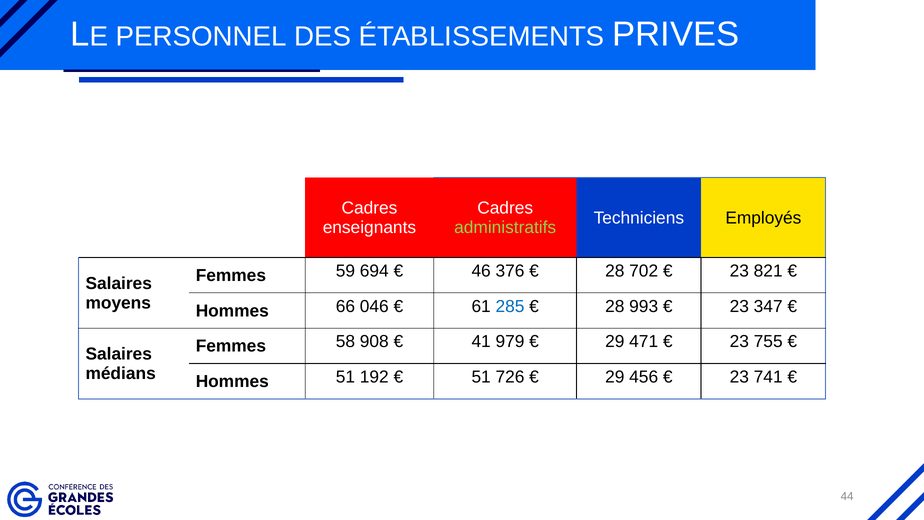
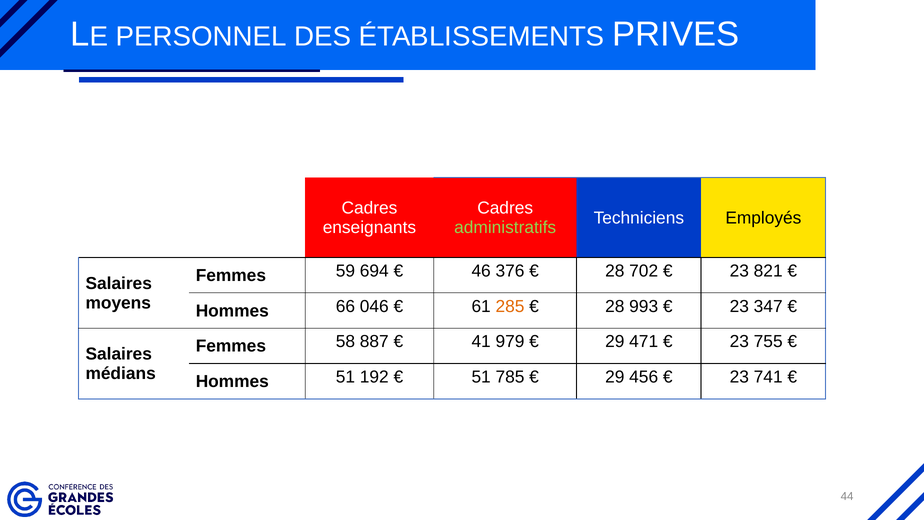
285 colour: blue -> orange (510, 306)
908: 908 -> 887 (374, 342)
726: 726 -> 785 (510, 377)
